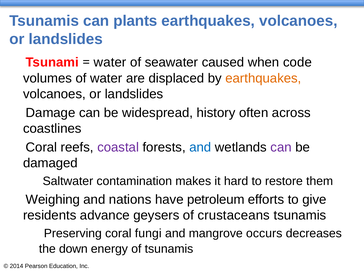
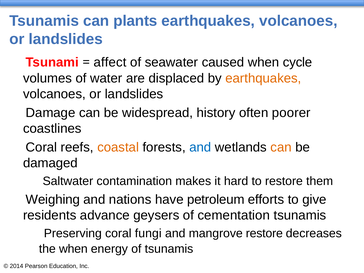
water: water -> affect (110, 62)
code: code -> cycle (298, 62)
across: across -> poorer (291, 113)
coastal colour: purple -> orange (118, 147)
can colour: purple -> orange (281, 147)
crustaceans: crustaceans -> cementation (234, 215)
mangrove occurs: occurs -> restore (264, 233)
the down: down -> when (73, 249)
